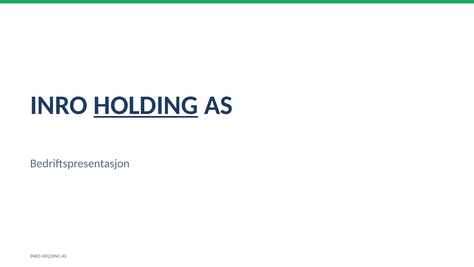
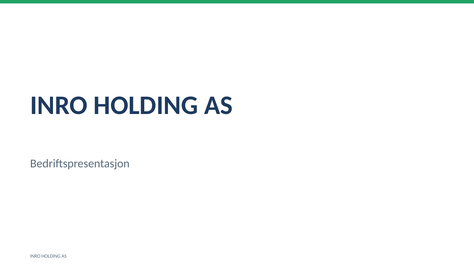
HOLDING underline: present -> none (146, 105)
